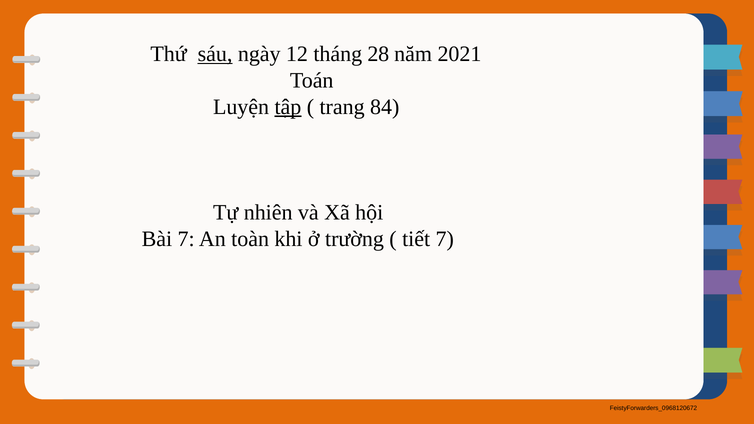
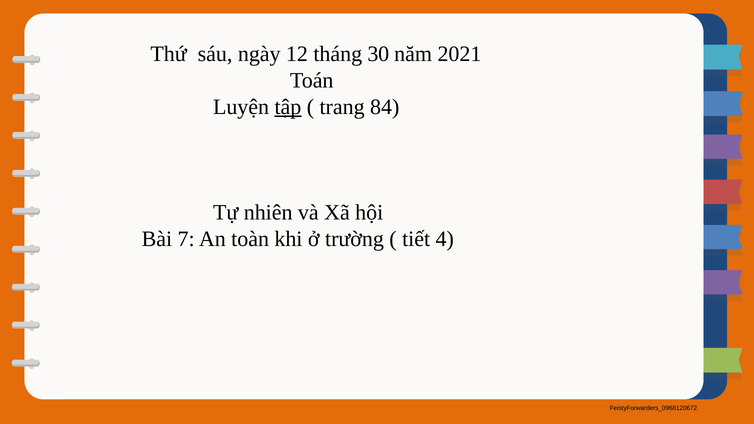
sáu underline: present -> none (215, 54)
28: 28 -> 30 (378, 54)
tiết 7: 7 -> 4 (445, 239)
